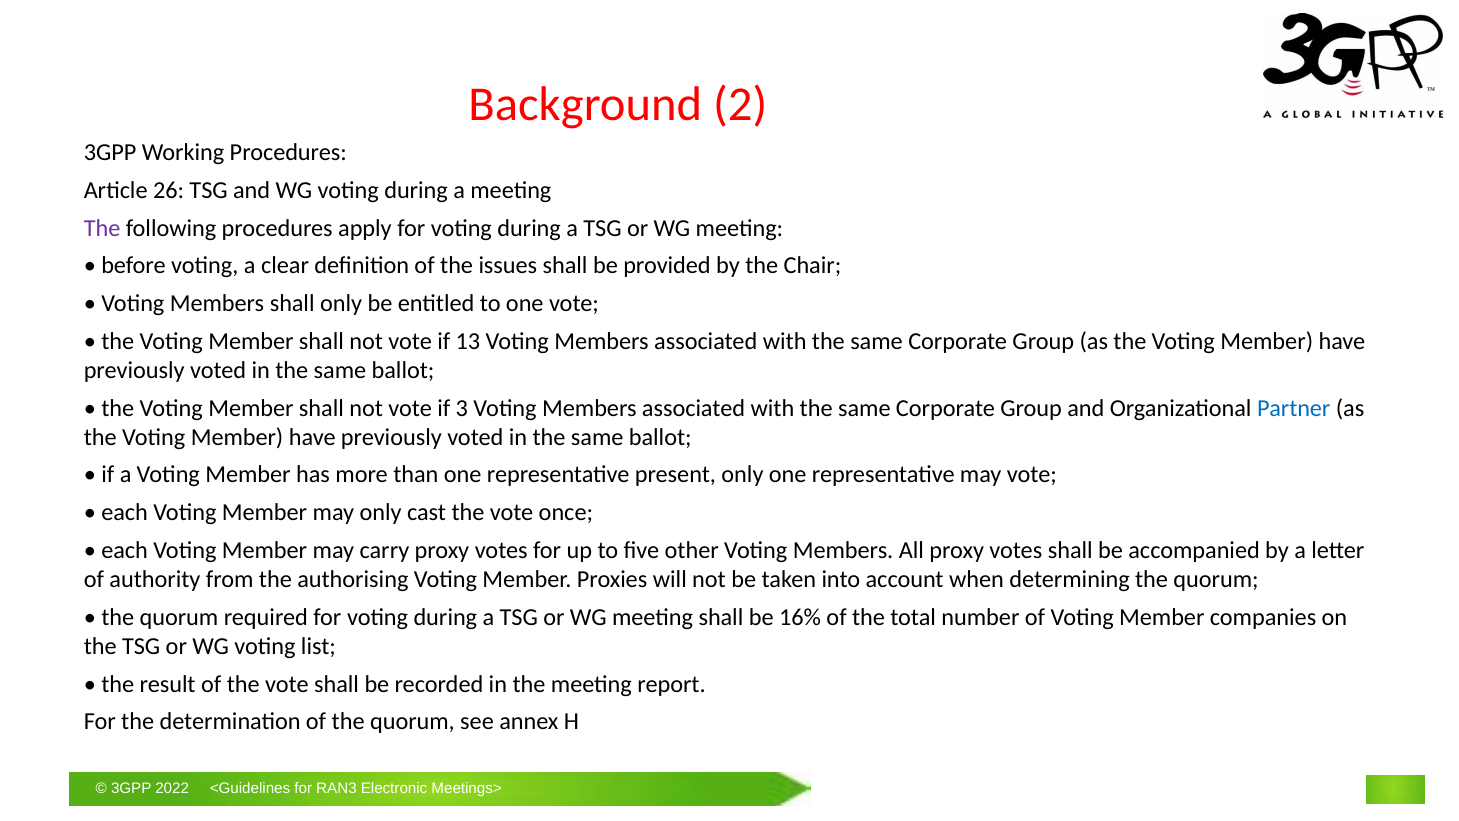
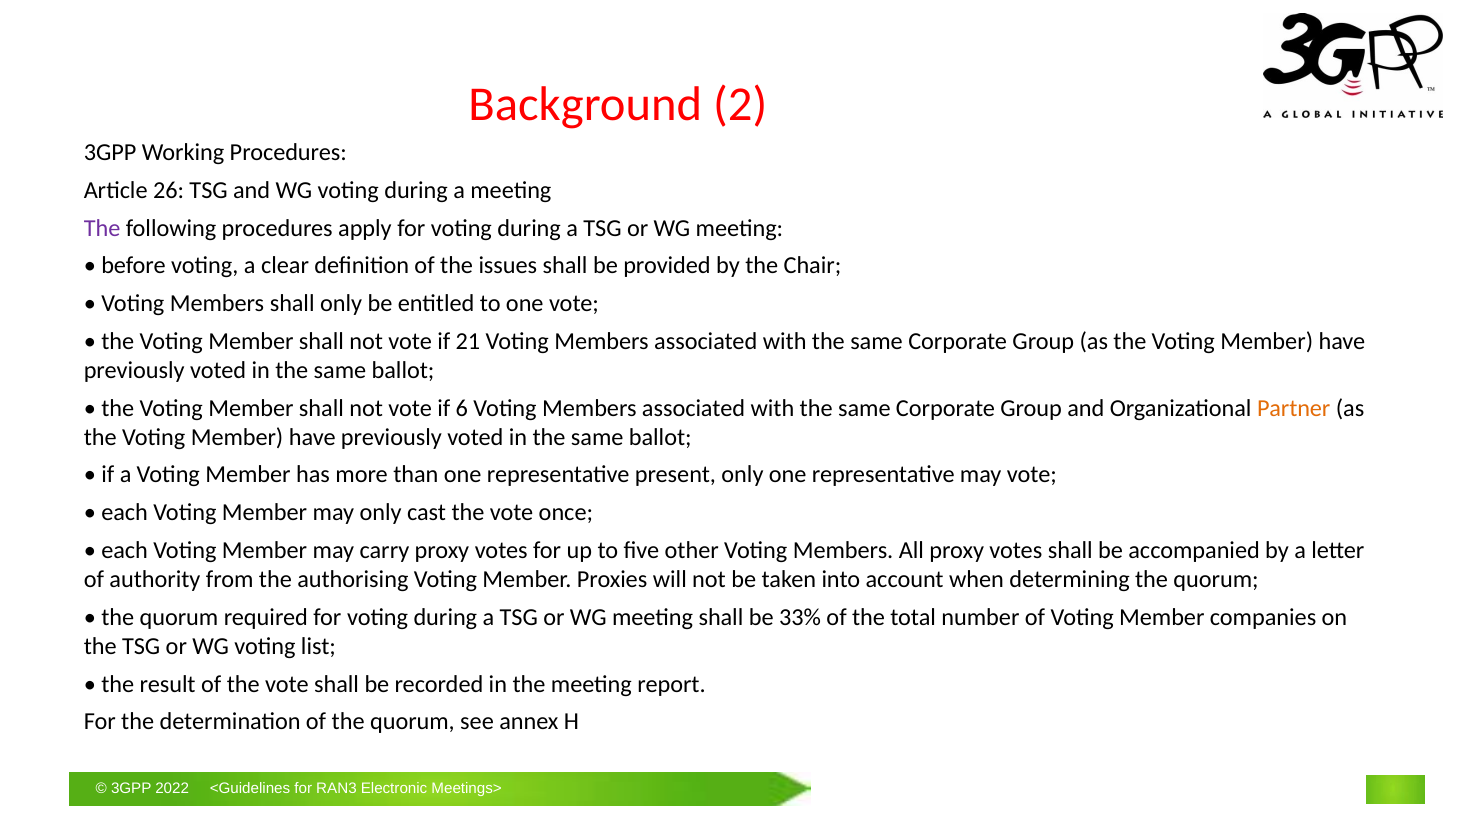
13: 13 -> 21 (468, 341)
if 3: 3 -> 6 (462, 408)
Partner colour: blue -> orange (1294, 408)
16%: 16% -> 33% (800, 617)
